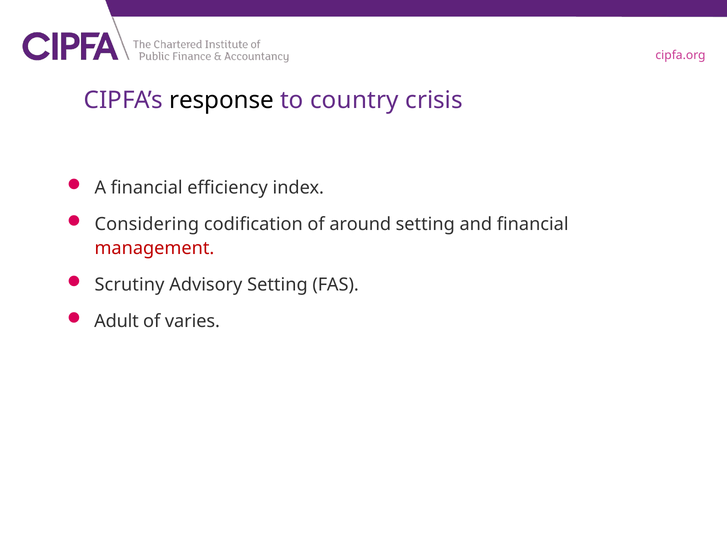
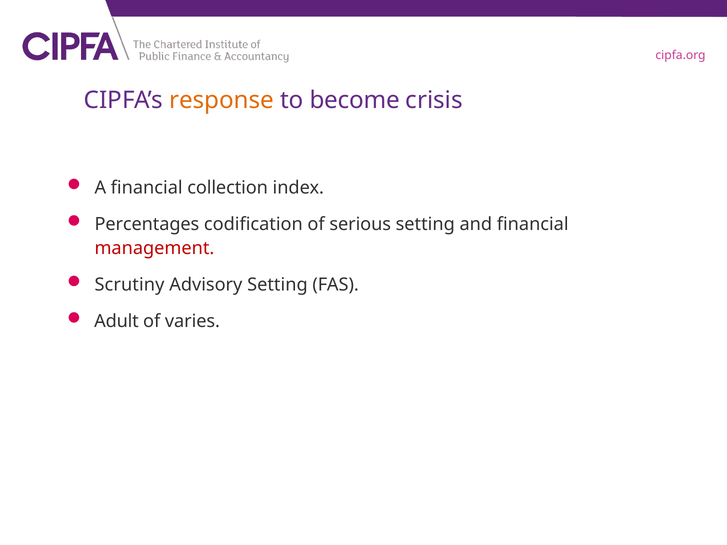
response colour: black -> orange (222, 100)
country: country -> become (355, 100)
efficiency: efficiency -> collection (228, 188)
Considering: Considering -> Percentages (147, 224)
around: around -> serious (360, 224)
